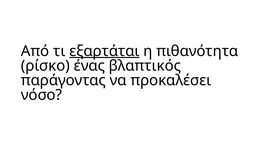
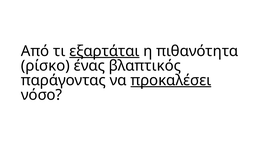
προκαλέσει underline: none -> present (171, 80)
